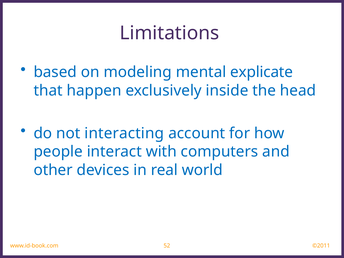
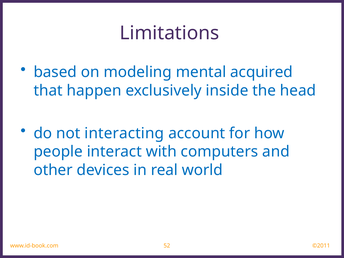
explicate: explicate -> acquired (262, 72)
